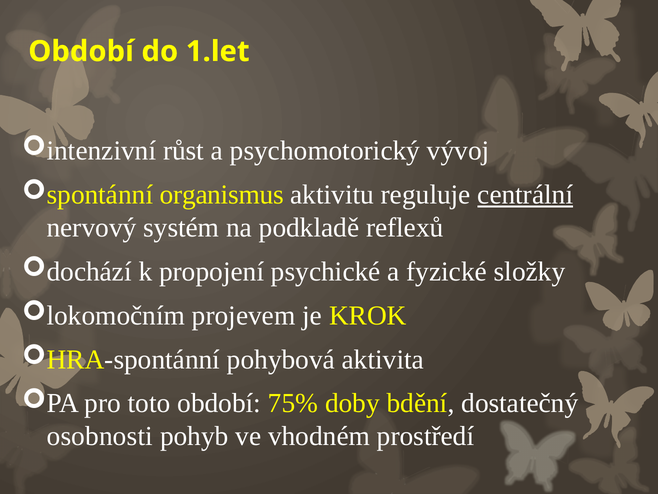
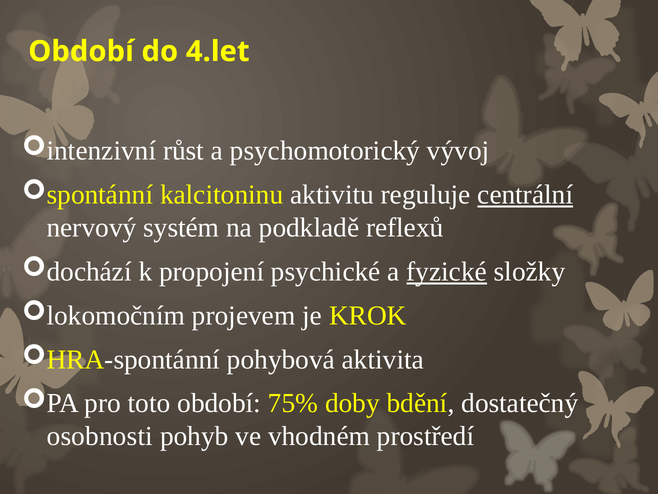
1.let: 1.let -> 4.let (218, 51)
organismus: organismus -> kalcitoninu (222, 195)
fyzické underline: none -> present (447, 271)
